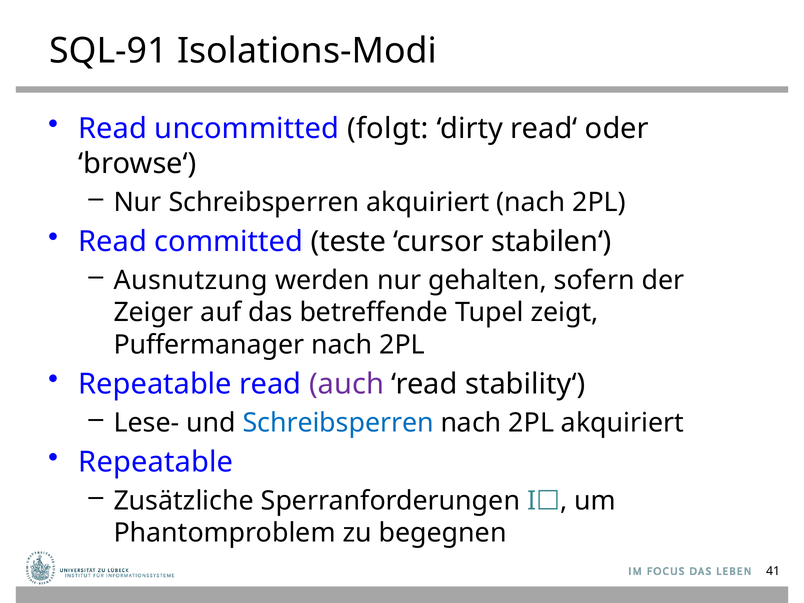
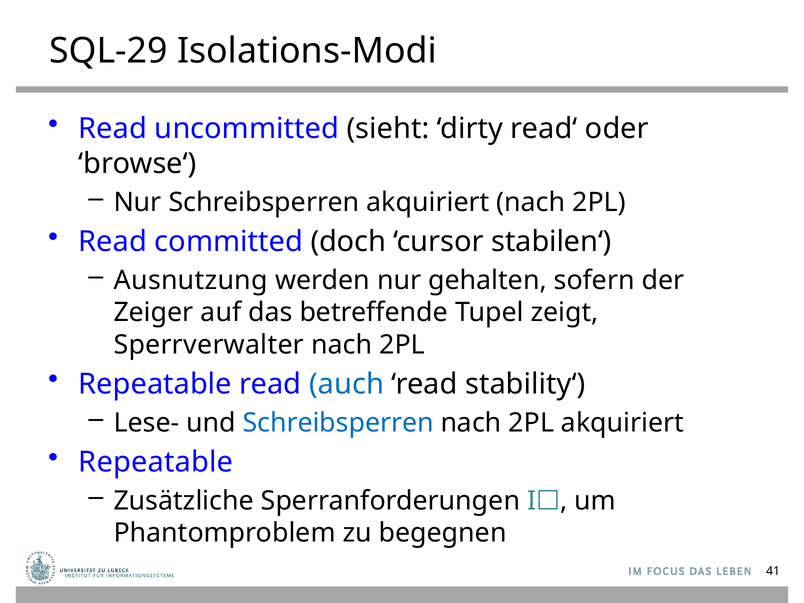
SQL-91: SQL-91 -> SQL-29 (108, 51)
folgt: folgt -> sieht (388, 129)
teste: teste -> doch (348, 242)
Puffermanager: Puffermanager -> Sperrverwalter (209, 345)
auch colour: purple -> blue (347, 384)
